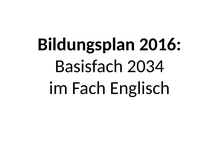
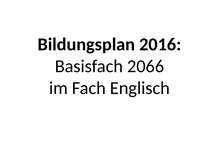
2034: 2034 -> 2066 (146, 66)
